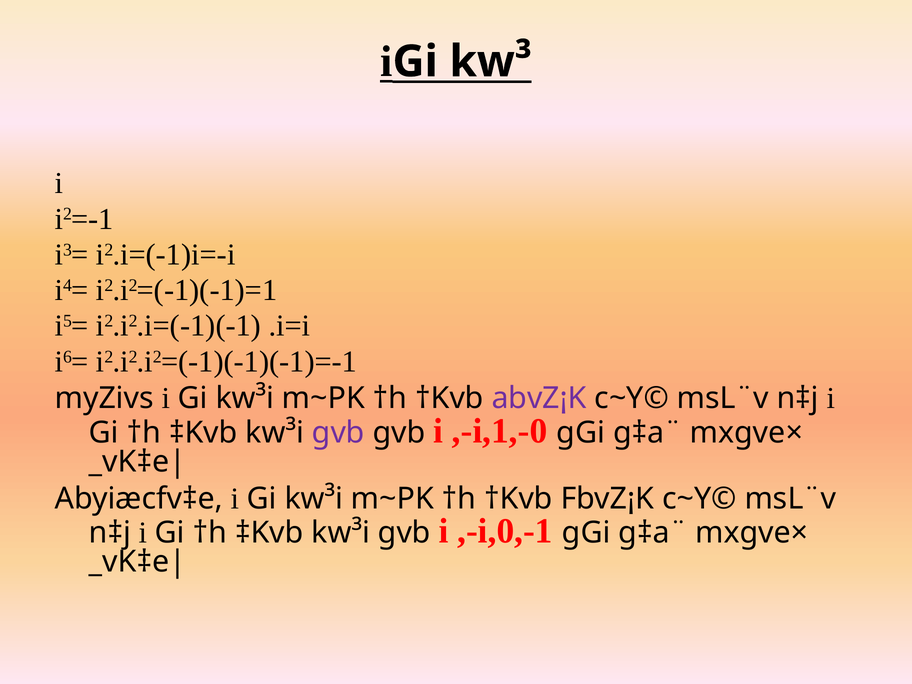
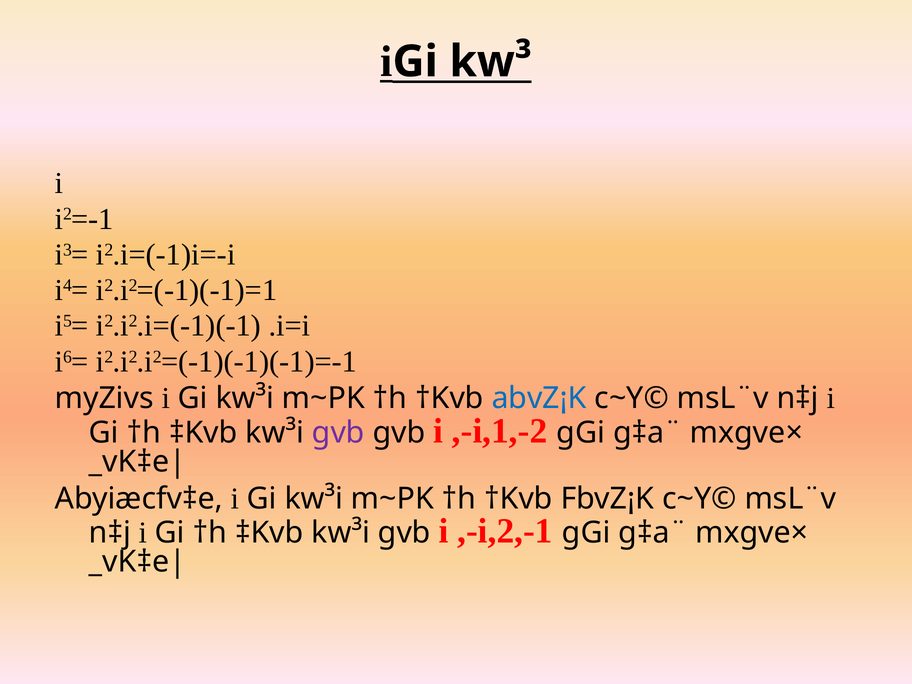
abvZ¡K colour: purple -> blue (539, 398)
,-i,1,-0: ,-i,1,-0 -> ,-i,1,-2 (500, 431)
,-i,0,-1: ,-i,0,-1 -> ,-i,2,-1 (505, 531)
